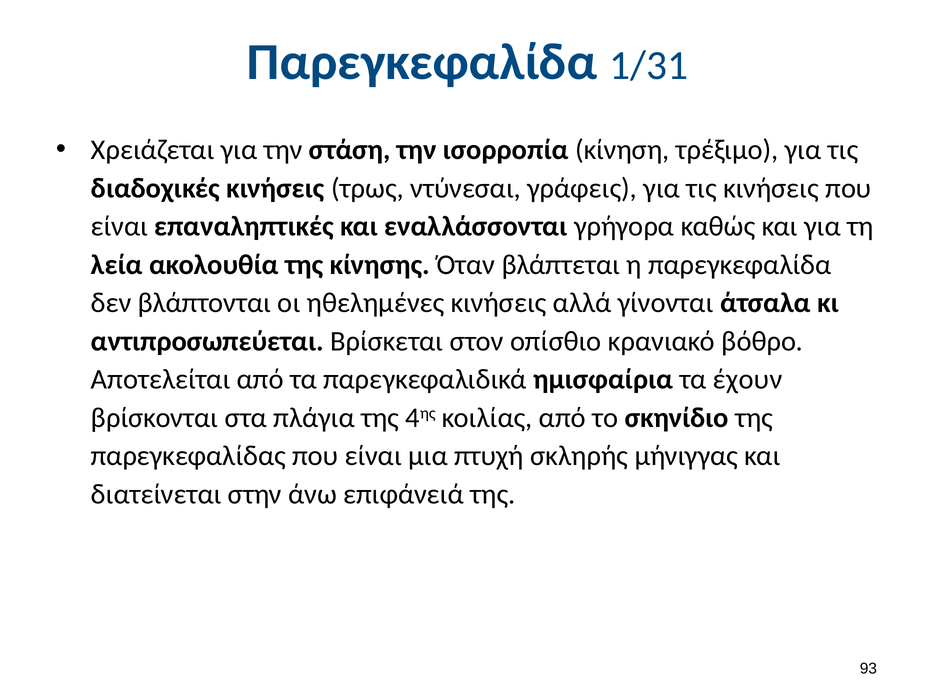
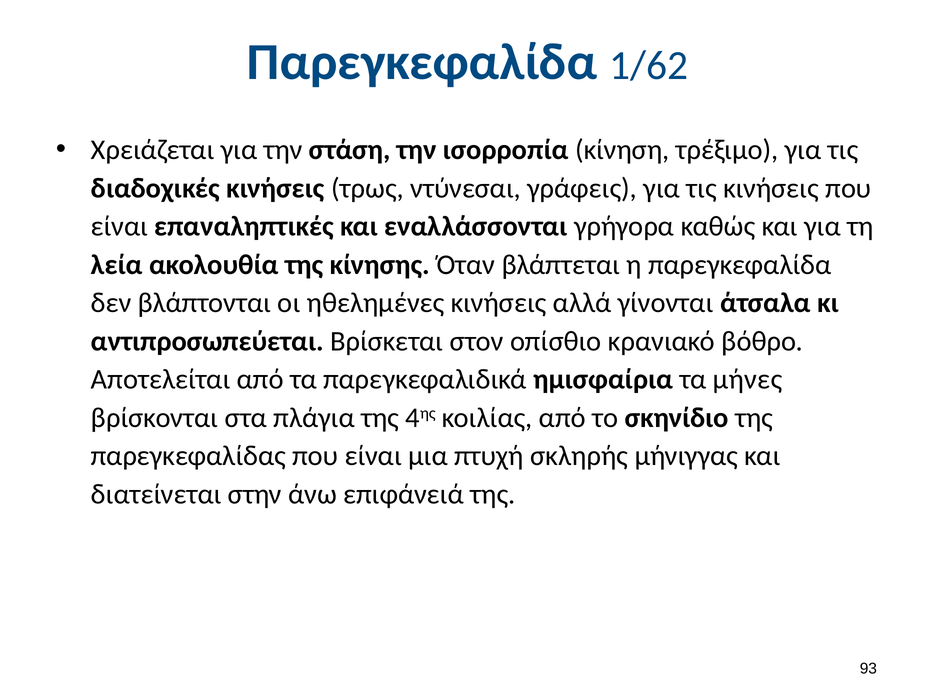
1/31: 1/31 -> 1/62 (649, 65)
έχουν: έχουν -> μήνες (748, 379)
